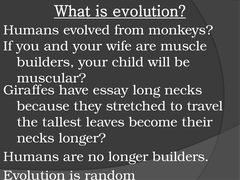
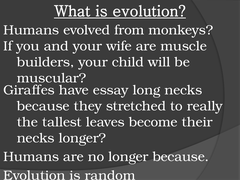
travel: travel -> really (205, 106)
longer builders: builders -> because (181, 157)
